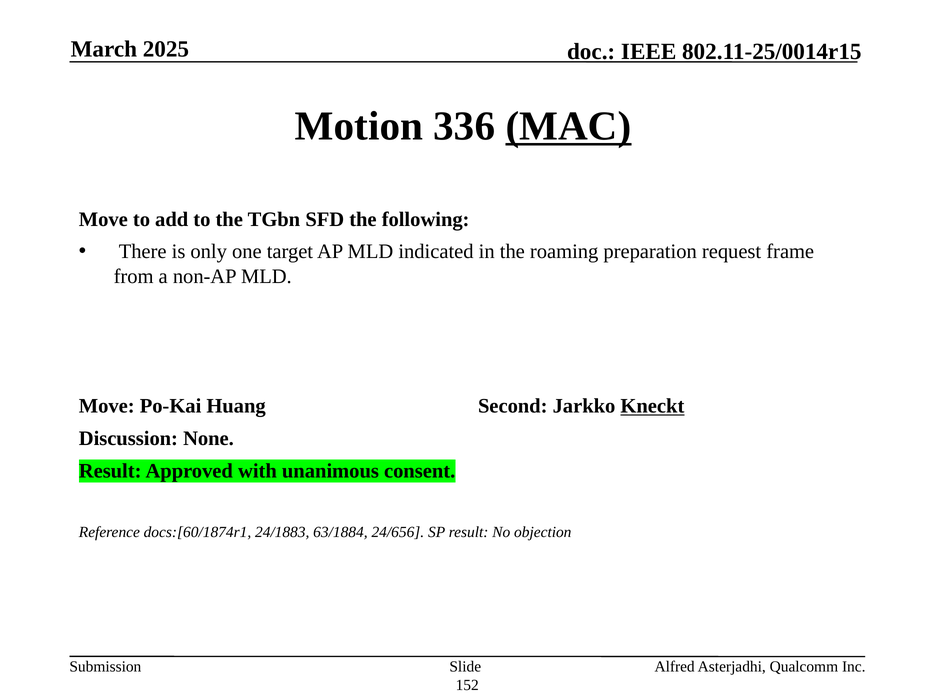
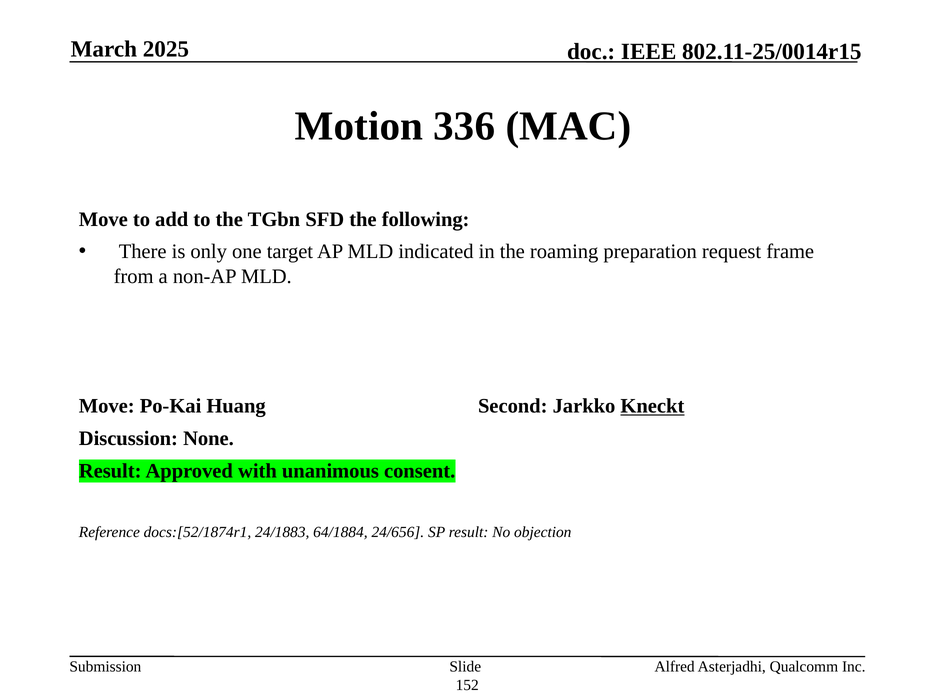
MAC underline: present -> none (568, 126)
docs:[60/1874r1: docs:[60/1874r1 -> docs:[52/1874r1 (197, 533)
63/1884: 63/1884 -> 64/1884 (340, 533)
